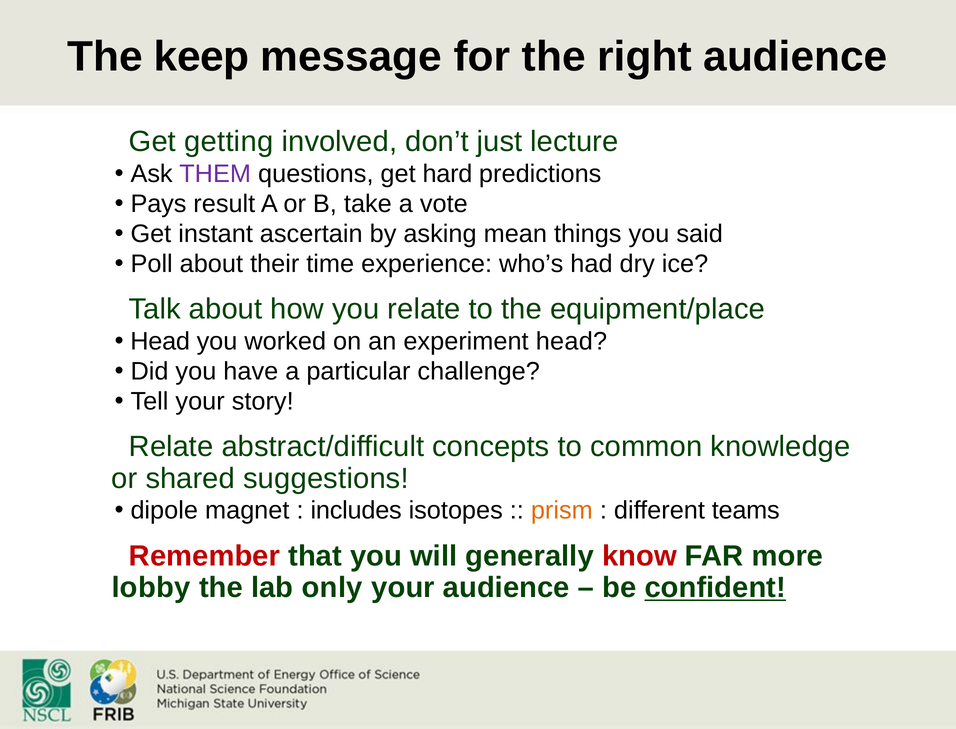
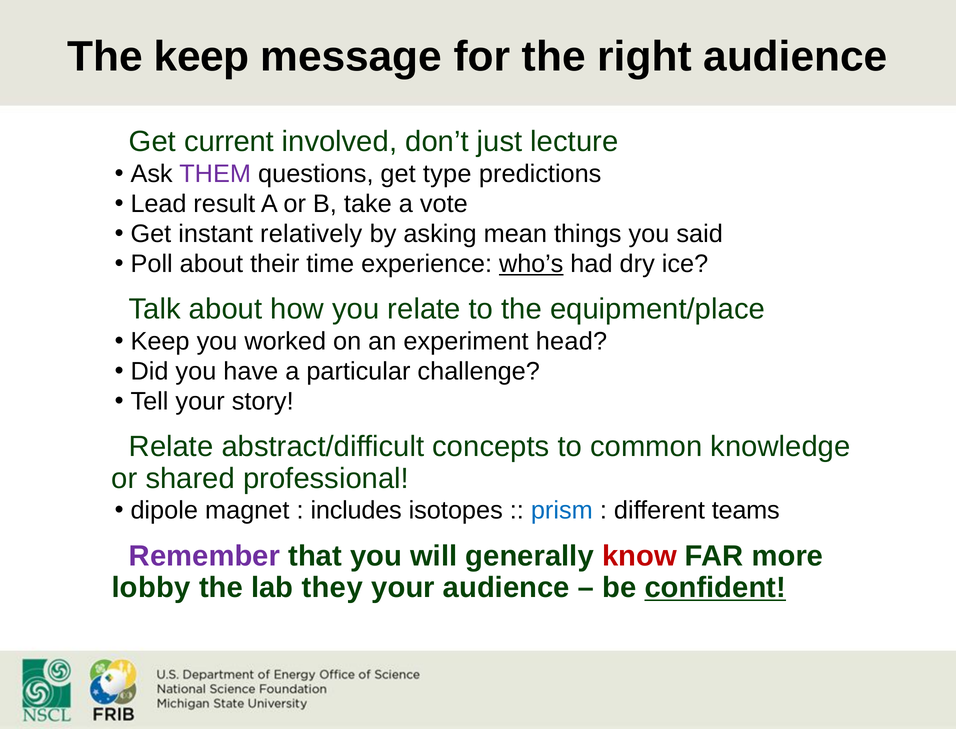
getting: getting -> current (229, 142)
hard: hard -> type (447, 174)
Pays: Pays -> Lead (159, 204)
ascertain: ascertain -> relatively (311, 234)
who’s underline: none -> present (531, 264)
Head: Head -> Keep (160, 341)
suggestions: suggestions -> professional (326, 478)
prism colour: orange -> blue (562, 510)
Remember colour: red -> purple (205, 556)
only: only -> they (332, 587)
